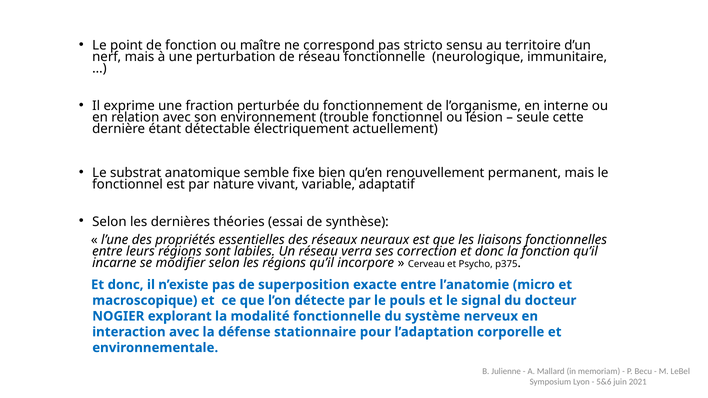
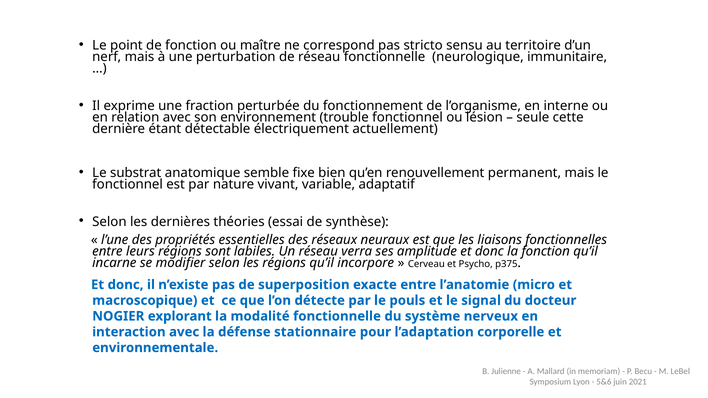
correction: correction -> amplitude (427, 251)
